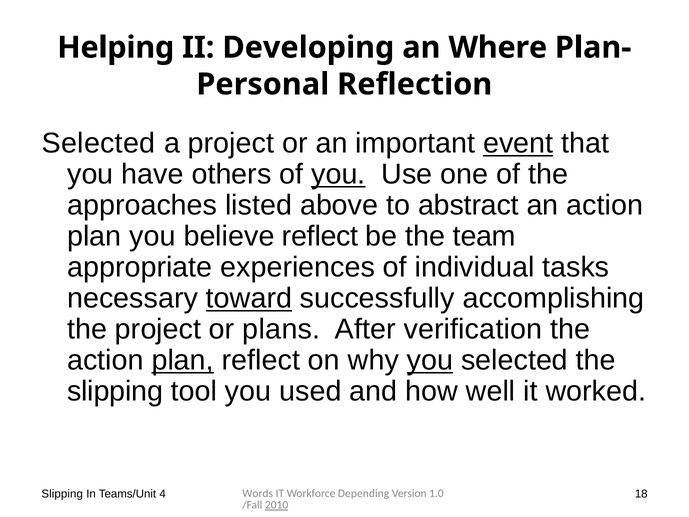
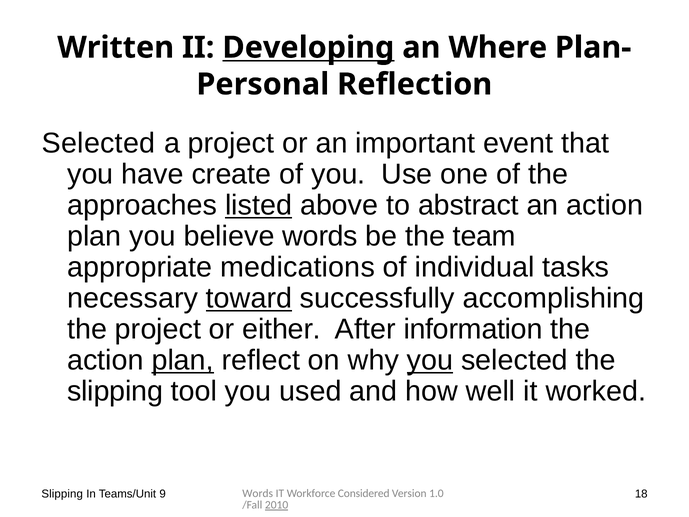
Helping: Helping -> Written (116, 48)
Developing underline: none -> present (308, 48)
event underline: present -> none (518, 143)
others: others -> create (231, 174)
you underline: present -> none (338, 174)
listed underline: none -> present (259, 205)
believe reflect: reflect -> words (320, 236)
experiences: experiences -> medications (298, 267)
plans: plans -> either (282, 329)
verification: verification -> information (473, 329)
4: 4 -> 9 (163, 493)
Depending: Depending -> Considered (364, 493)
